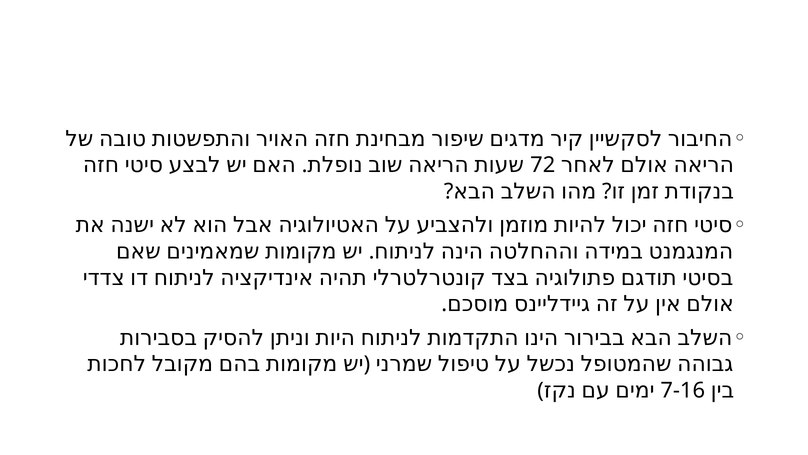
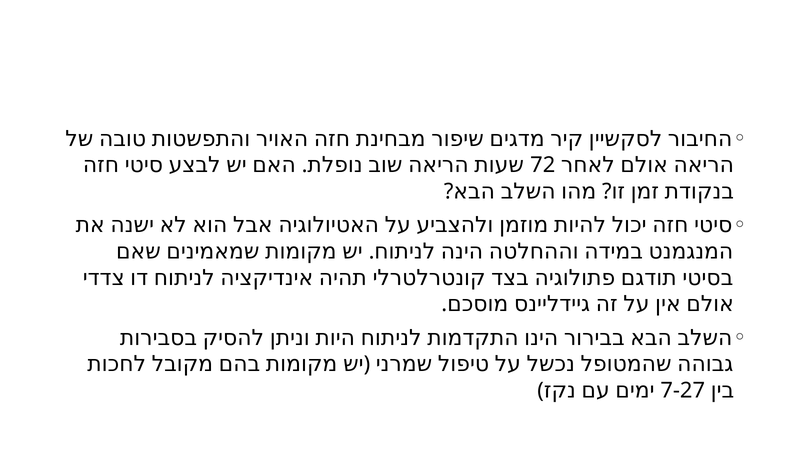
7-16: 7-16 -> 7-27 (683, 390)
